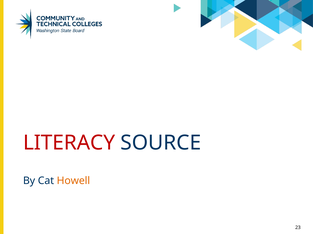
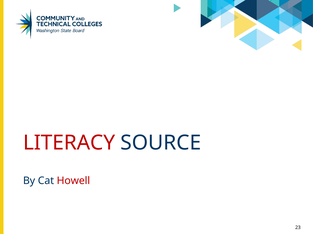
Howell colour: orange -> red (73, 181)
